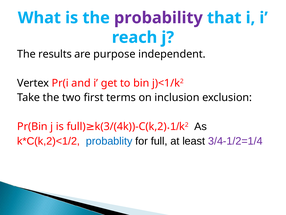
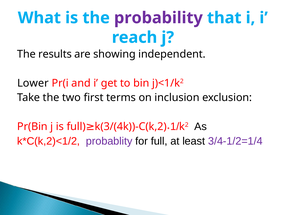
purpose: purpose -> showing (114, 54)
Vertex: Vertex -> Lower (33, 83)
probablity colour: blue -> purple (109, 141)
